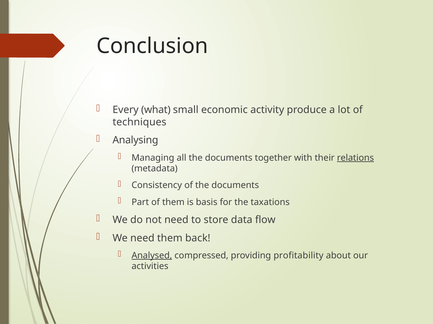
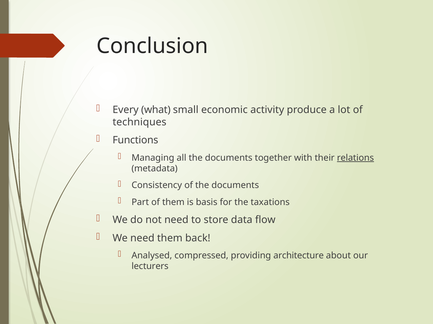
Analysing: Analysing -> Functions (135, 141)
Analysed underline: present -> none (152, 256)
profitability: profitability -> architecture (299, 256)
activities: activities -> lecturers (150, 267)
